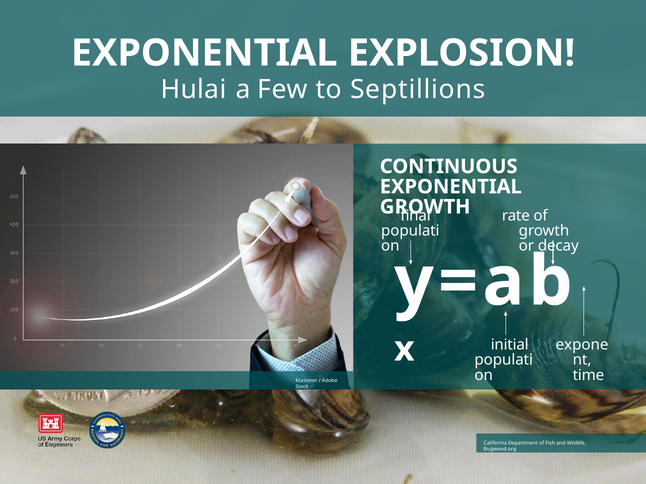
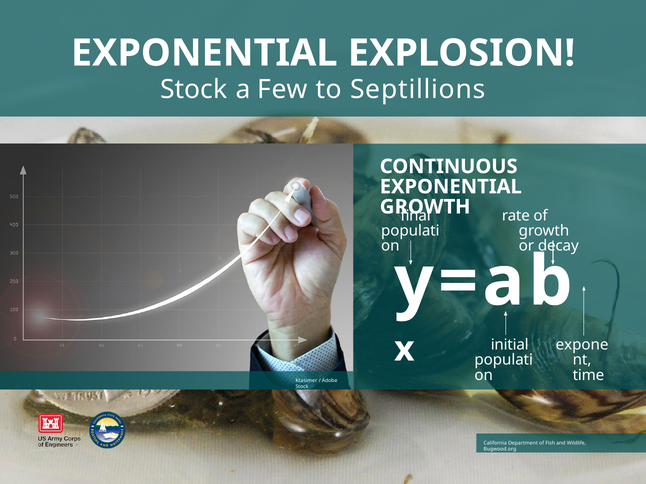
Hulai: Hulai -> Stock (194, 90)
